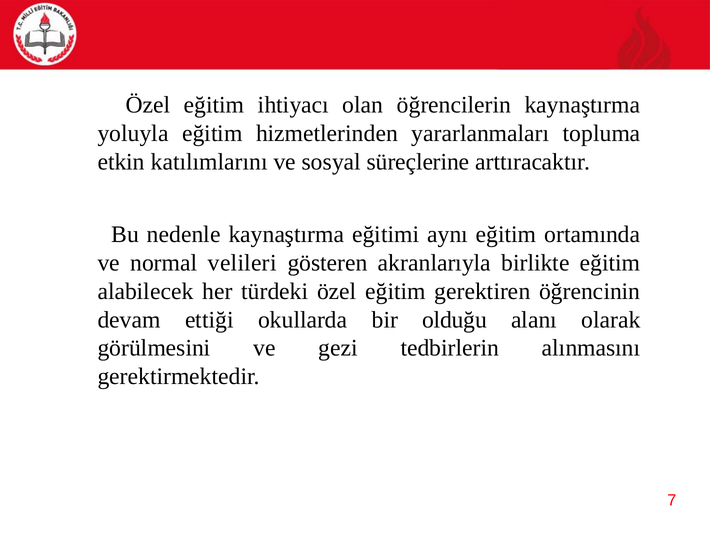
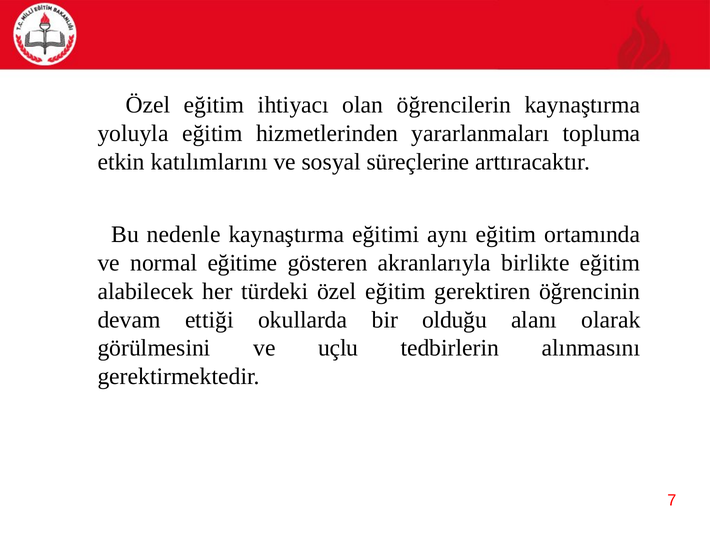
velileri: velileri -> eğitime (242, 263)
gezi: gezi -> uçlu (338, 348)
